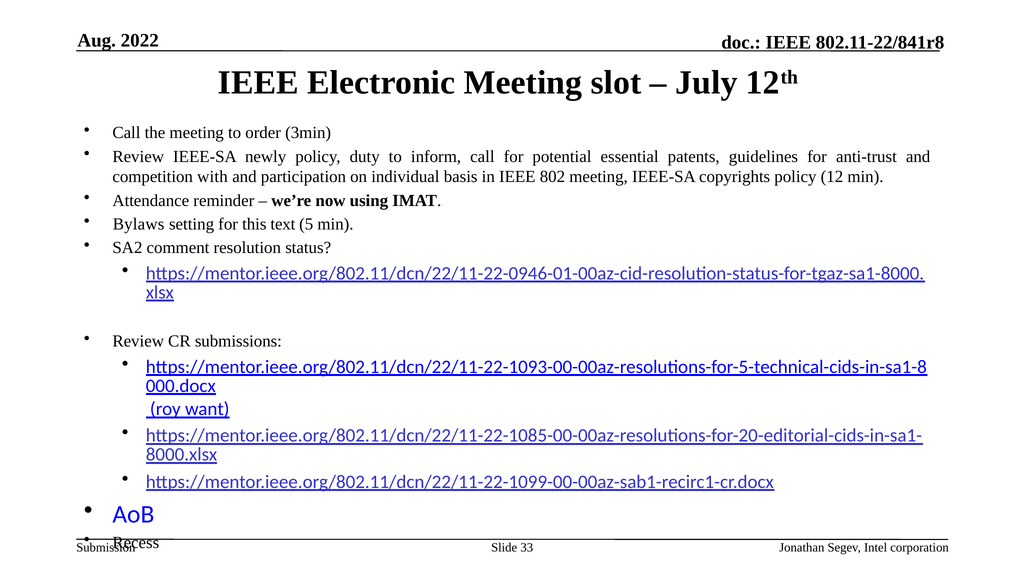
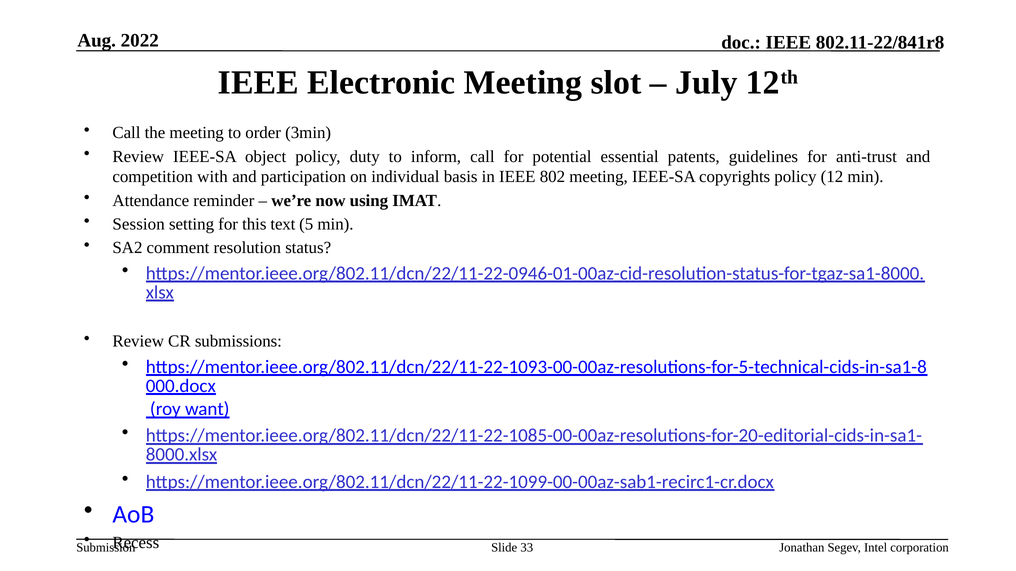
newly: newly -> object (266, 157)
Bylaws: Bylaws -> Session (139, 224)
